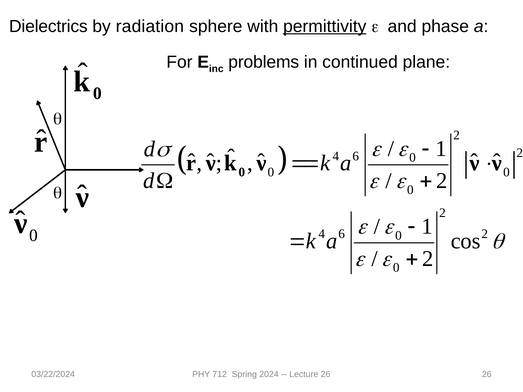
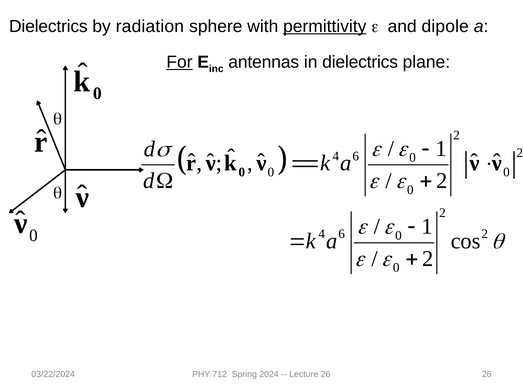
phase: phase -> dipole (445, 26)
For underline: none -> present (179, 62)
problems: problems -> antennas (264, 62)
in continued: continued -> dielectrics (360, 62)
